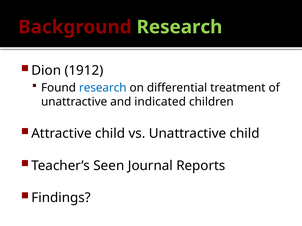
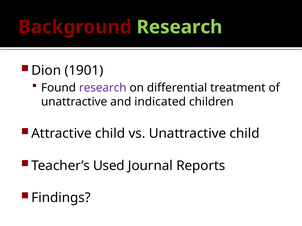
1912: 1912 -> 1901 (84, 71)
research colour: blue -> purple (103, 88)
Seen: Seen -> Used (109, 166)
